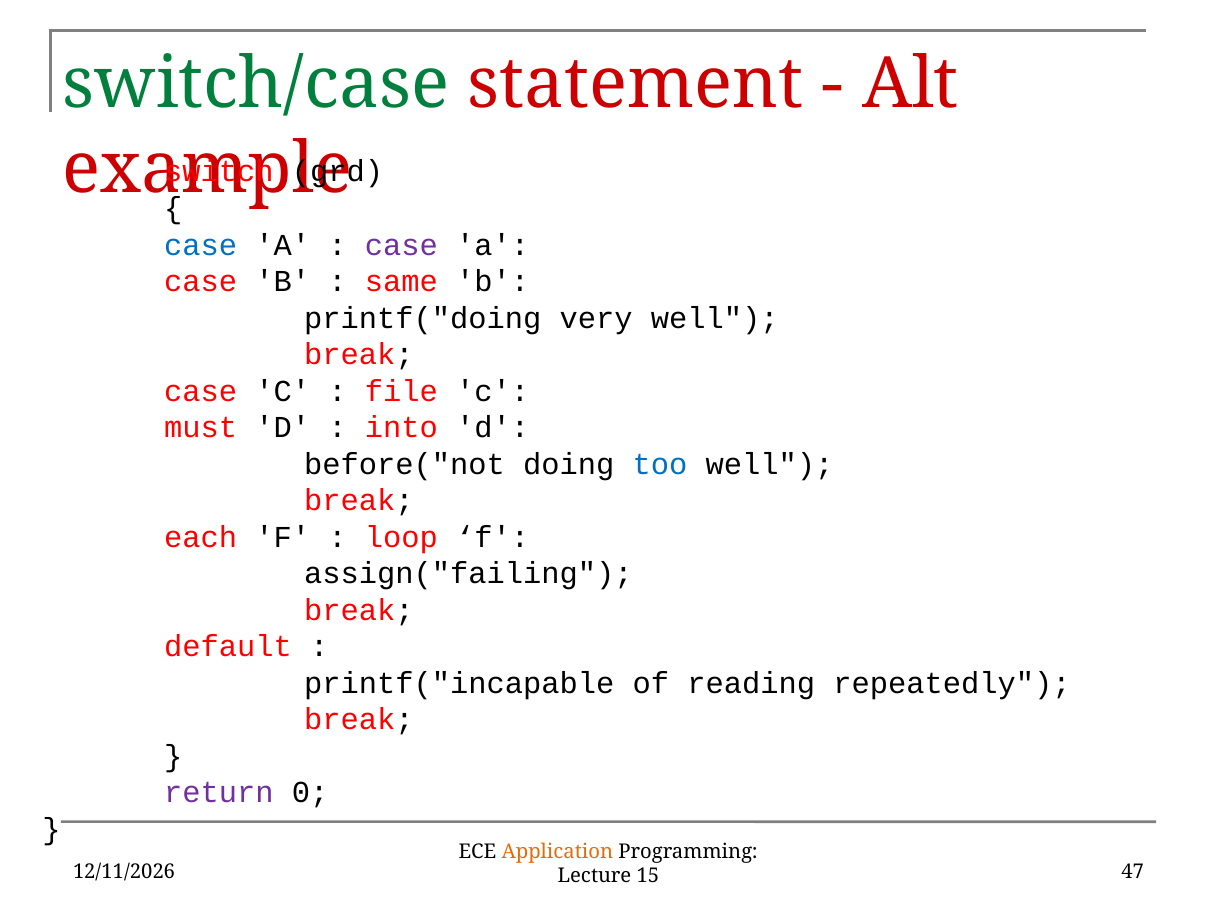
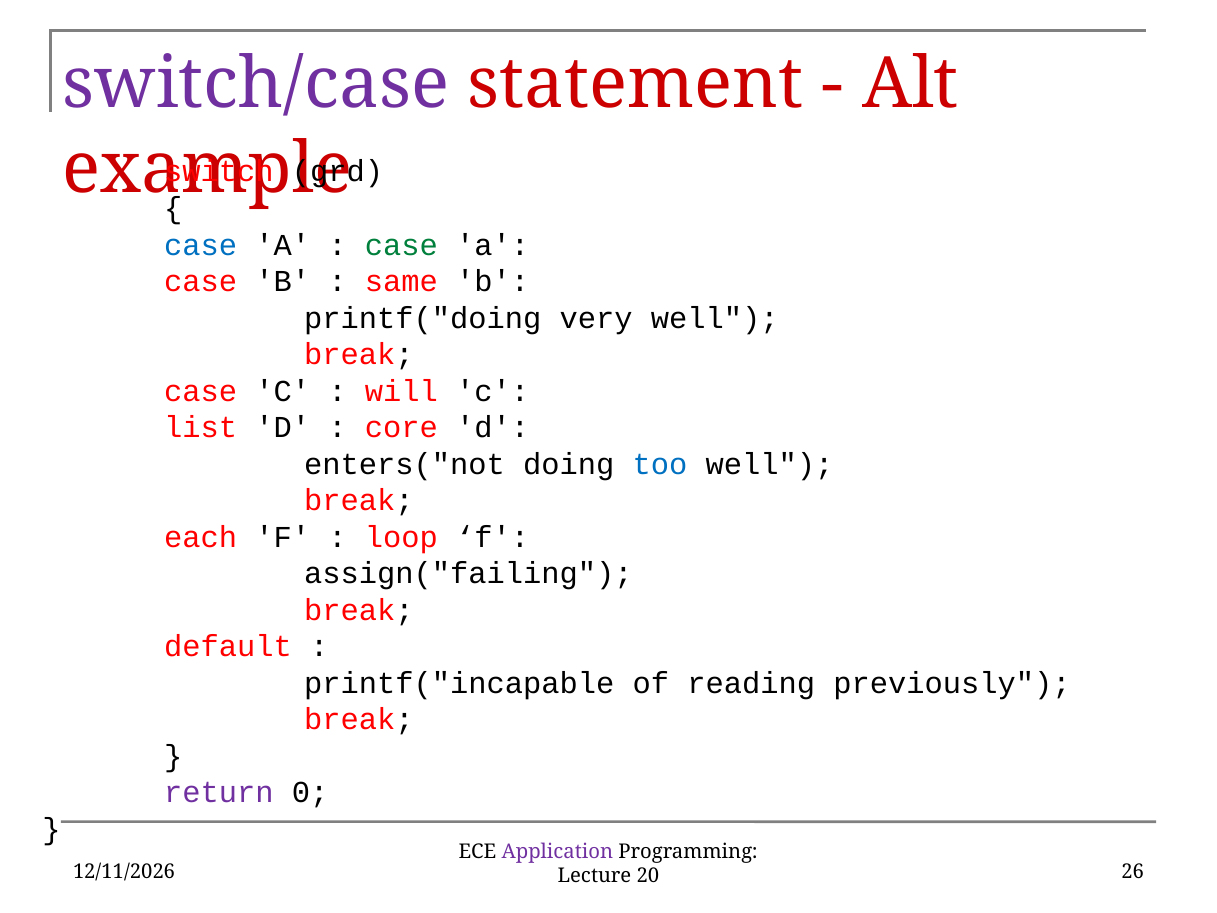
switch/case colour: green -> purple (256, 84)
case colour: purple -> green (401, 245)
file: file -> will (401, 391)
must: must -> list (201, 427)
into: into -> core (401, 427)
before("not: before("not -> enters("not (404, 464)
repeatedly: repeatedly -> previously (952, 683)
Application colour: orange -> purple (557, 851)
47: 47 -> 26 (1133, 872)
15: 15 -> 20 (648, 876)
